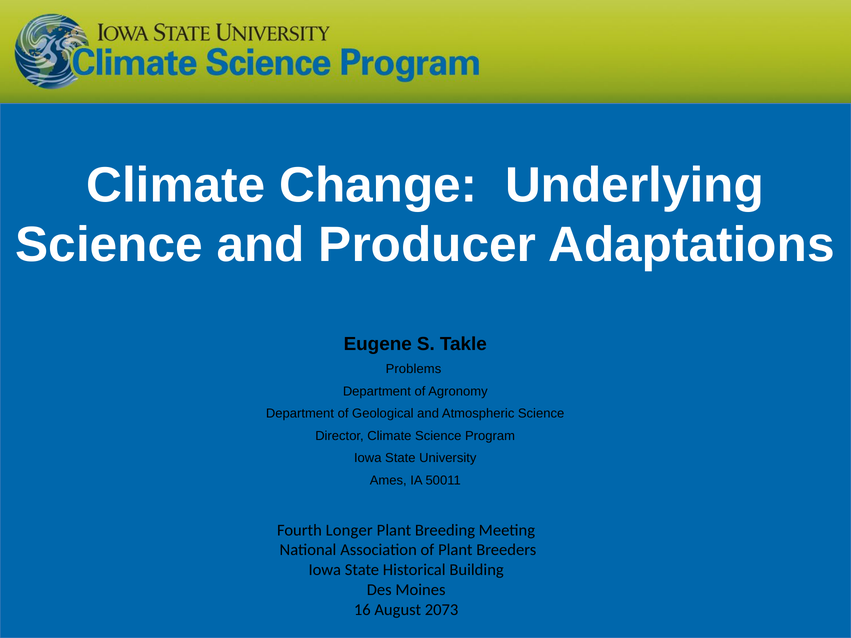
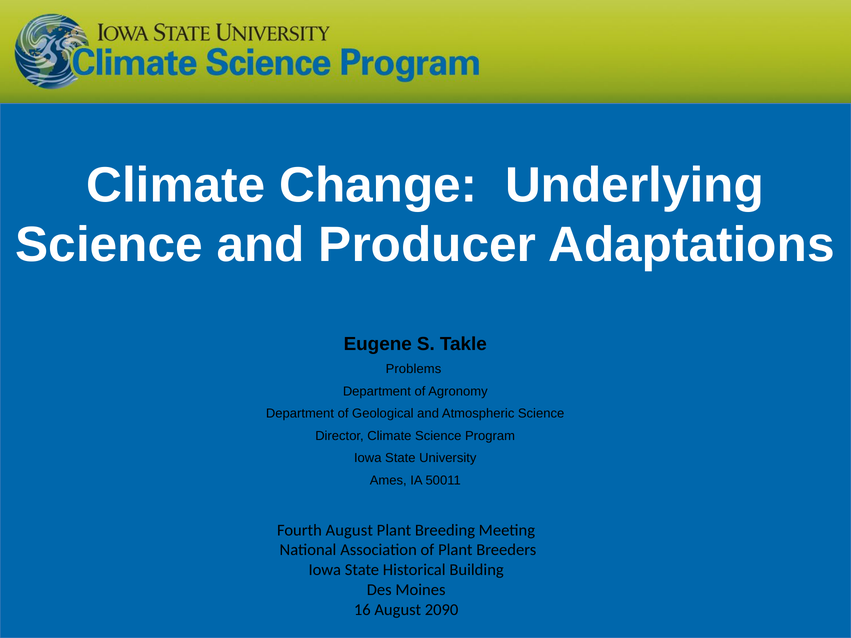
Fourth Longer: Longer -> August (349, 530)
2073: 2073 -> 2090 (442, 610)
